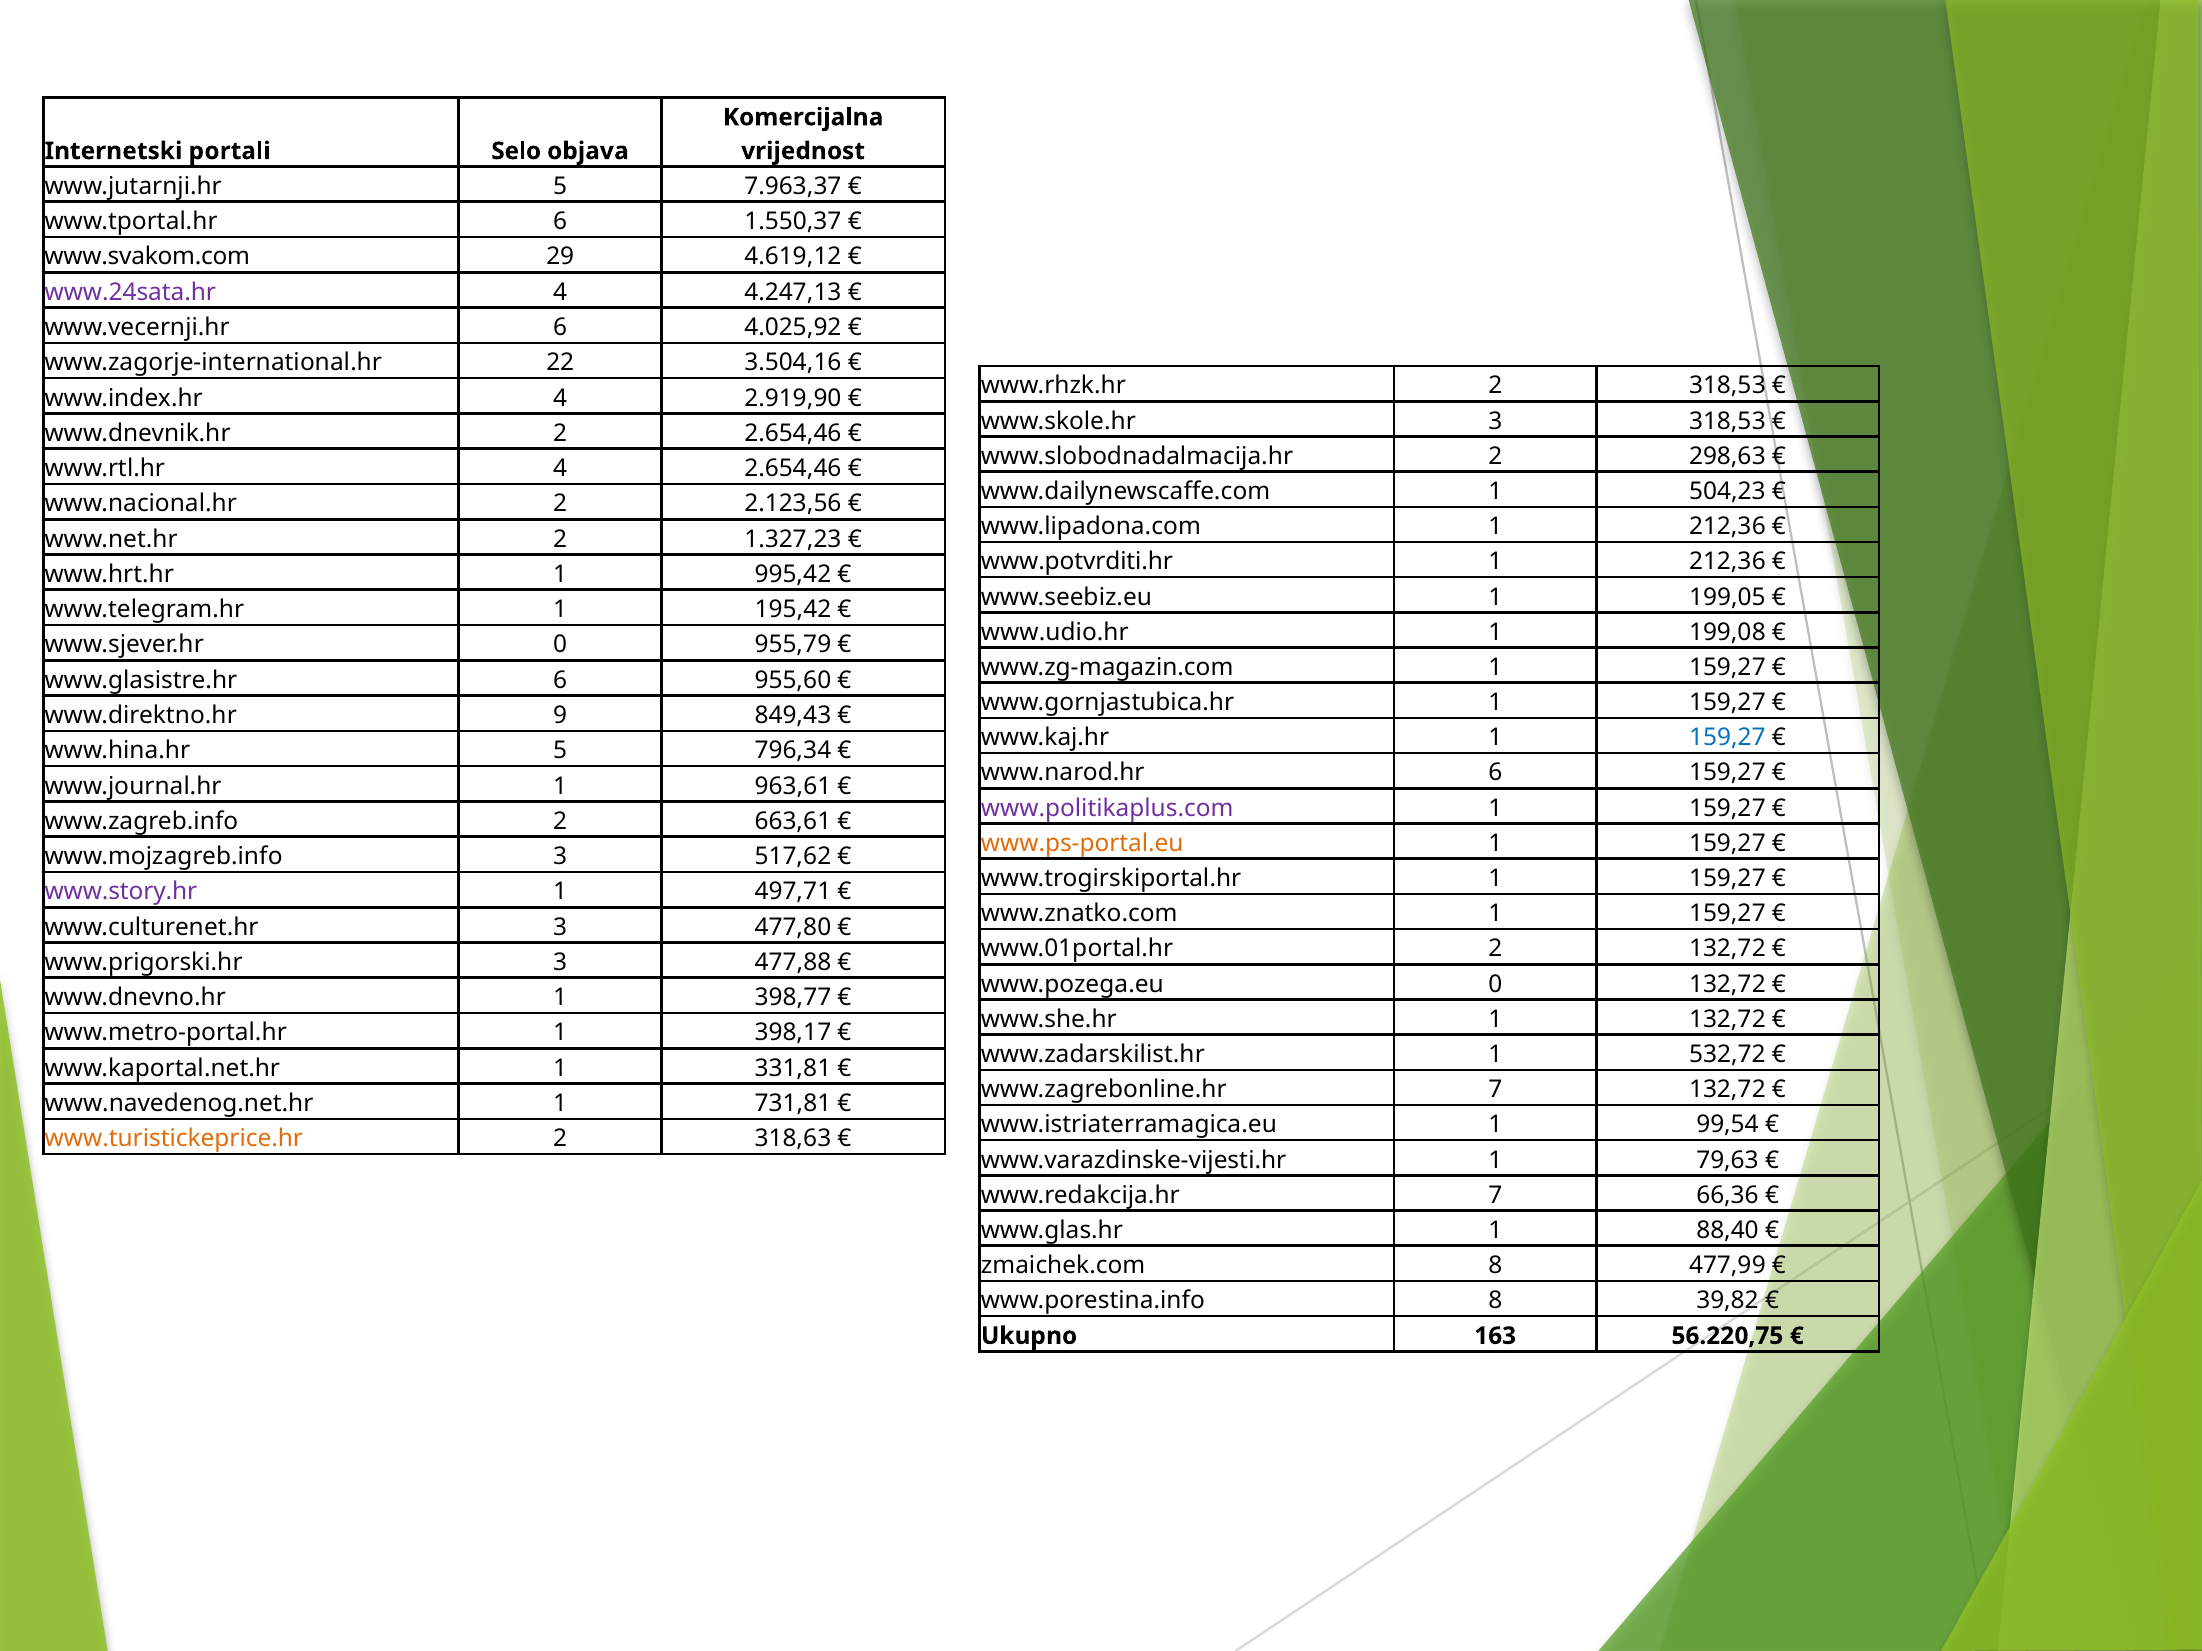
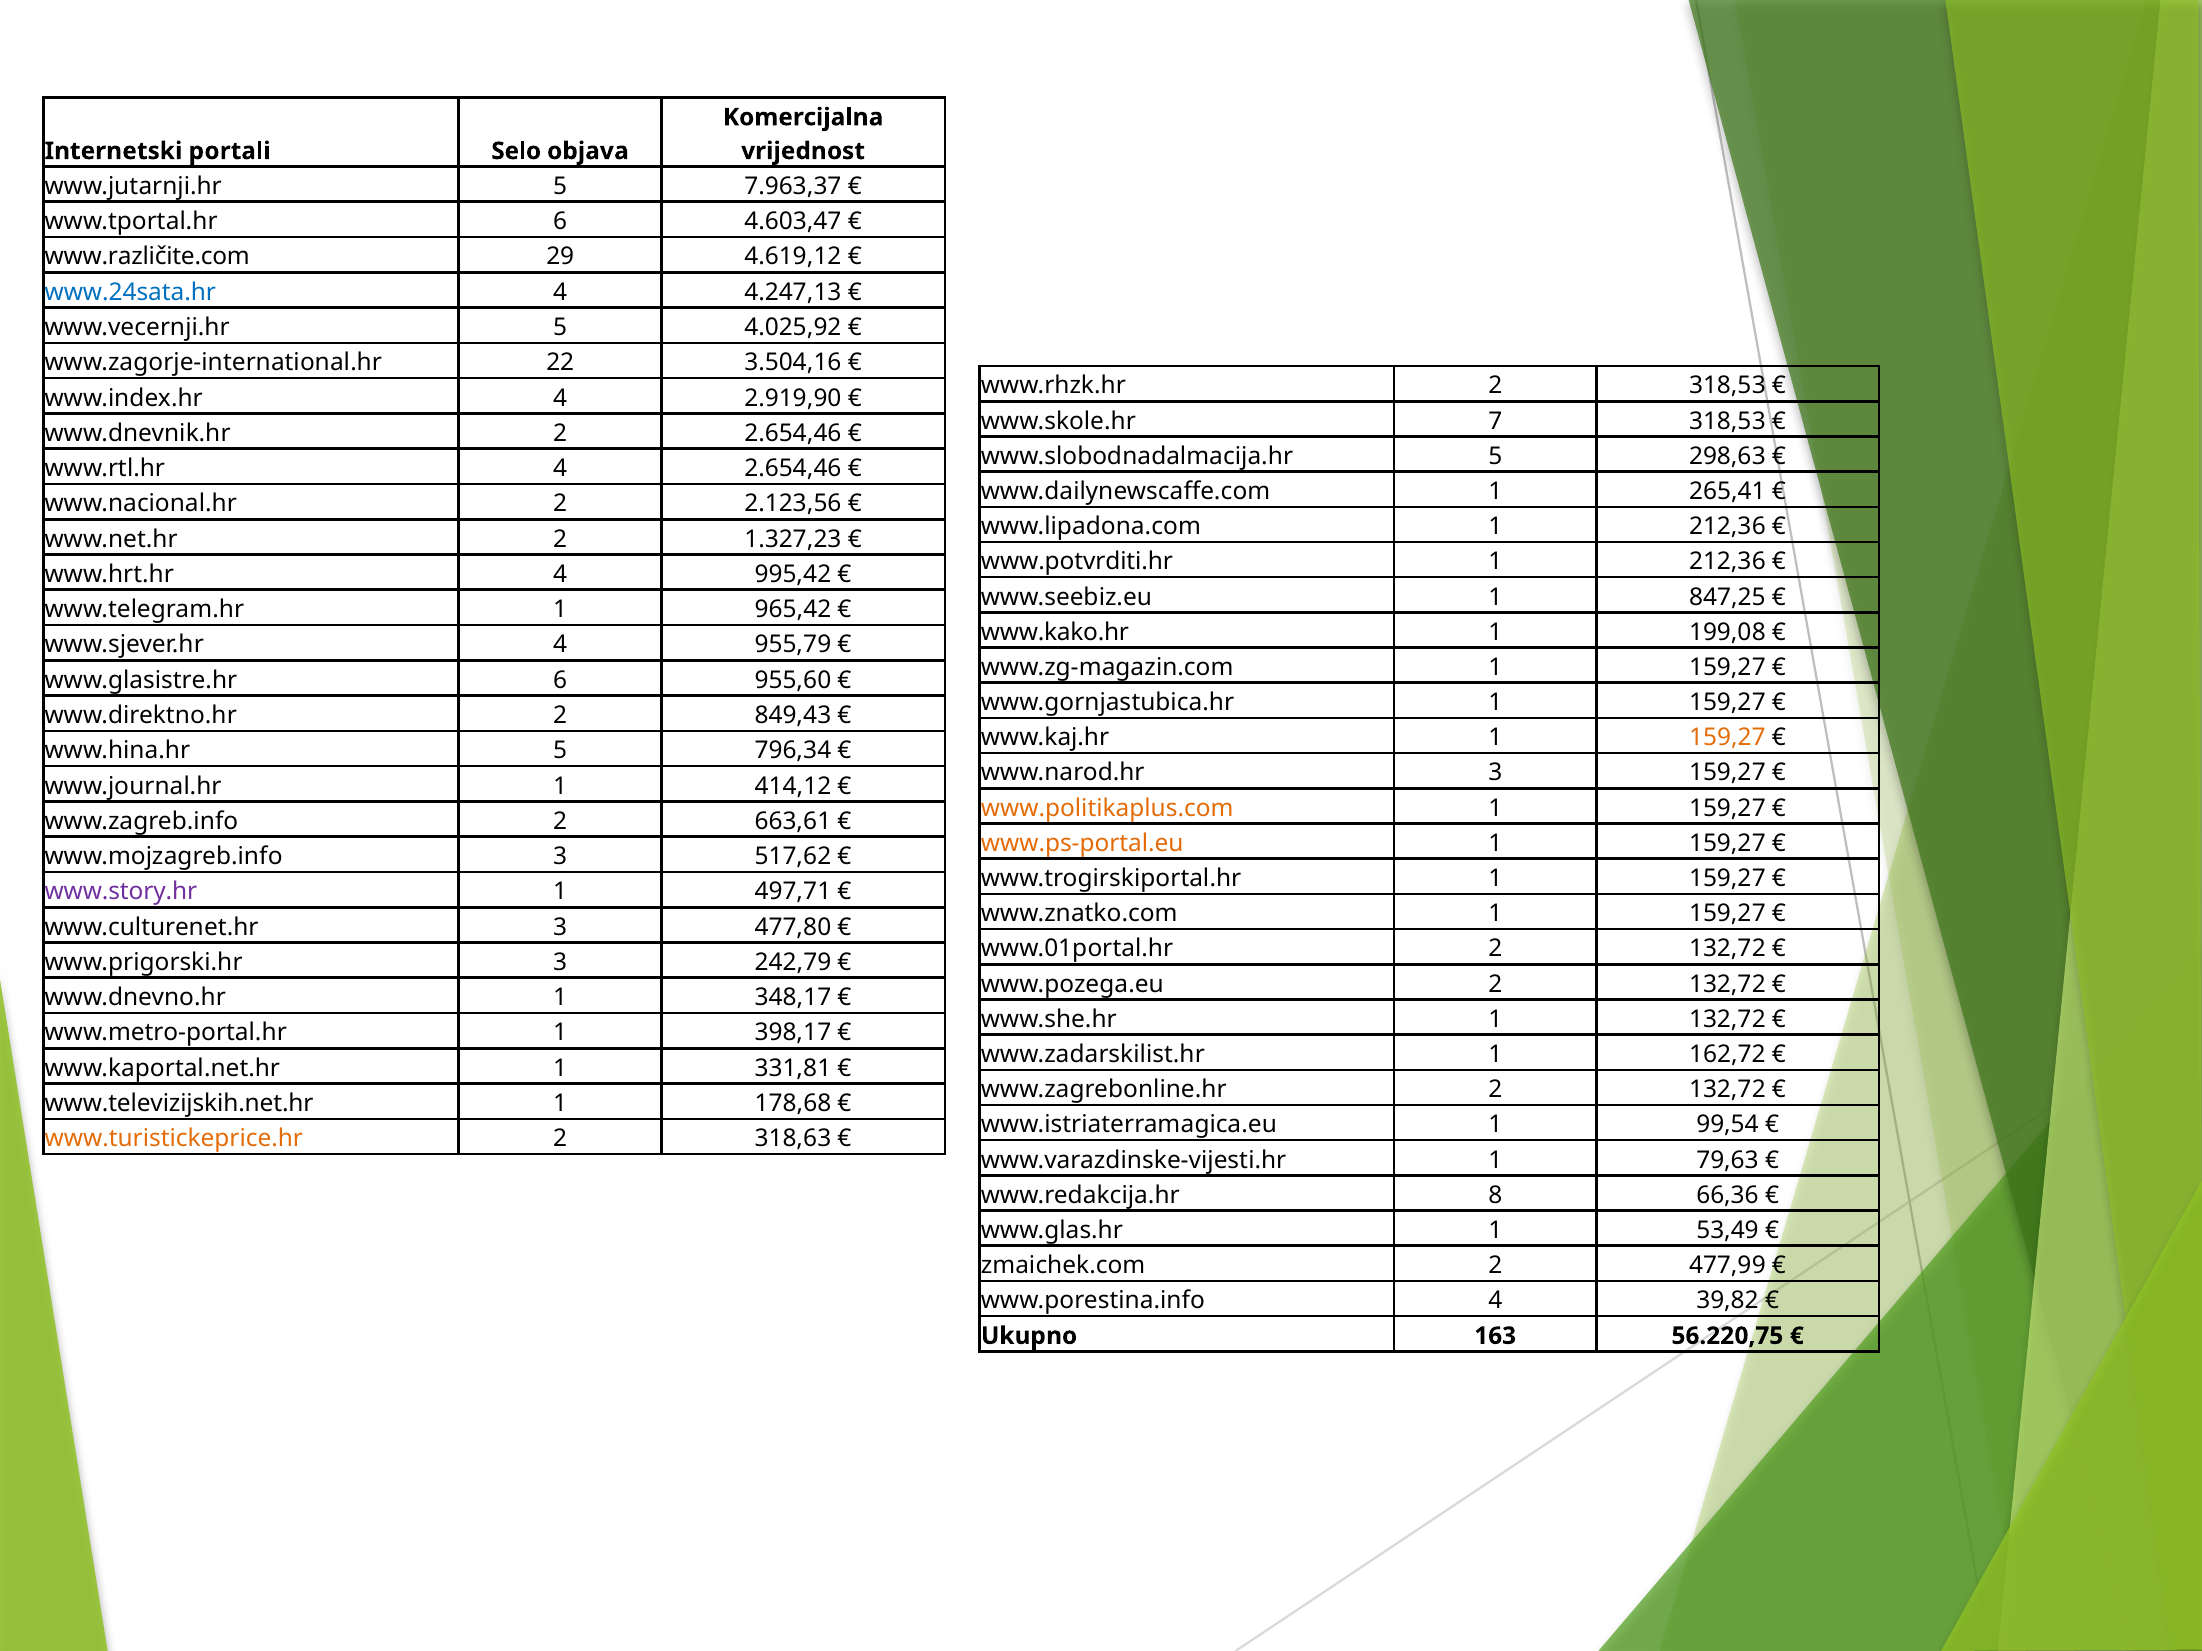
1.550,37: 1.550,37 -> 4.603,47 (793, 222)
www.svakom.com: www.svakom.com -> www.različite.com (147, 257)
www.24sata.hr colour: purple -> blue (130, 292)
www.vecernji.hr 6: 6 -> 5 (560, 328)
www.skole.hr 3: 3 -> 7 (1495, 421)
www.slobodnadalmacija.hr 2: 2 -> 5 (1495, 456)
504,23: 504,23 -> 265,41 (1727, 492)
www.hrt.hr 1: 1 -> 4 (560, 575)
199,05: 199,05 -> 847,25 (1727, 597)
195,42: 195,42 -> 965,42 (793, 610)
www.udio.hr: www.udio.hr -> www.kako.hr (1055, 632)
www.sjever.hr 0: 0 -> 4 (560, 645)
www.direktno.hr 9: 9 -> 2 (560, 716)
159,27 colour: blue -> orange (1727, 738)
www.narod.hr 6: 6 -> 3 (1495, 773)
963,61: 963,61 -> 414,12 (793, 786)
www.politikaplus.com colour: purple -> orange (1107, 808)
477,88: 477,88 -> 242,79 (793, 963)
www.pozega.eu 0: 0 -> 2 (1495, 984)
398,77: 398,77 -> 348,17 (793, 998)
532,72: 532,72 -> 162,72 (1727, 1055)
www.zagrebonline.hr 7: 7 -> 2 (1495, 1090)
www.navedenog.net.hr: www.navedenog.net.hr -> www.televizijskih.net.hr (179, 1104)
731,81: 731,81 -> 178,68 (793, 1104)
www.redakcija.hr 7: 7 -> 8 (1495, 1195)
88,40: 88,40 -> 53,49 (1728, 1231)
zmaichek.com 8: 8 -> 2 (1495, 1266)
www.porestina.info 8: 8 -> 4 (1495, 1301)
